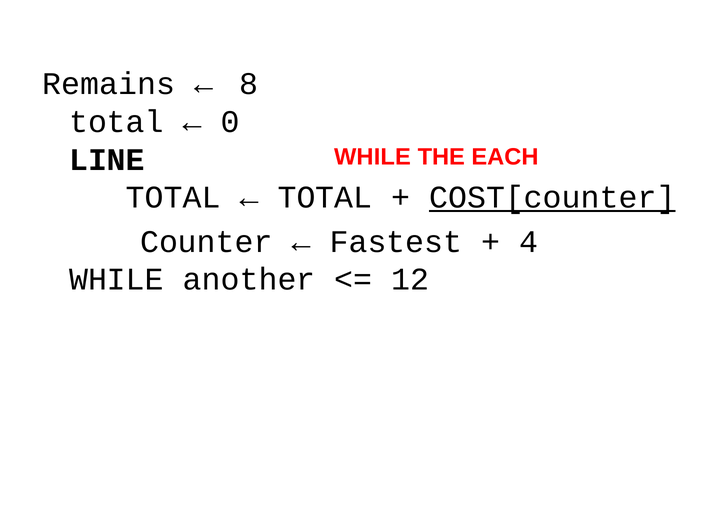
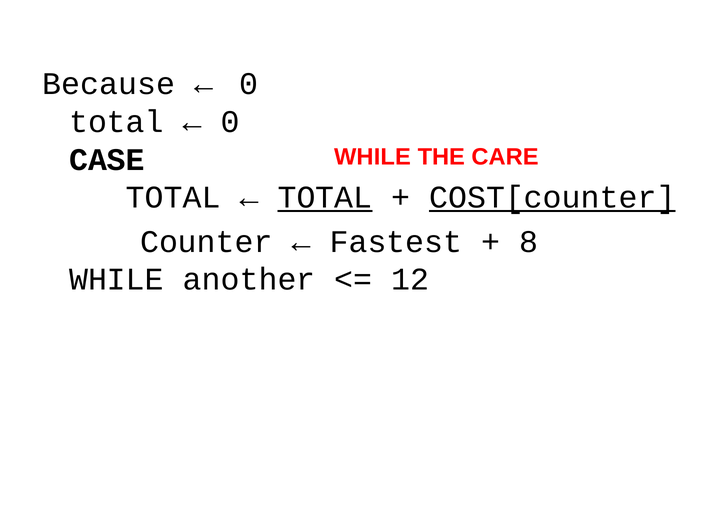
Remains: Remains -> Because (109, 84)
8: 8 -> 0 (249, 84)
EACH: EACH -> CARE (505, 157)
LINE: LINE -> CASE (107, 160)
TOTAL underline: none -> present (325, 198)
4: 4 -> 8 (529, 242)
